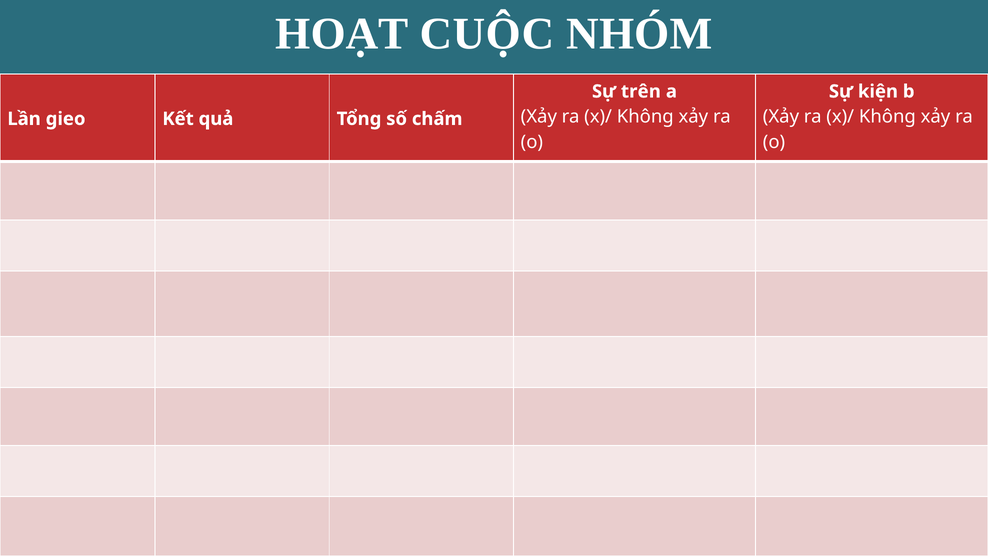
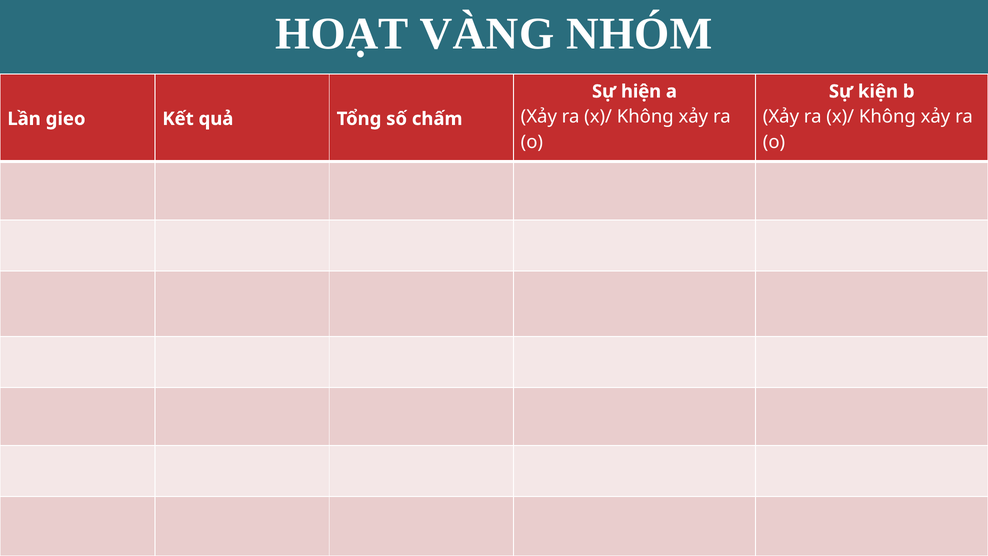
CUỘC: CUỘC -> VÀNG (487, 34)
trên: trên -> hiện (641, 91)
